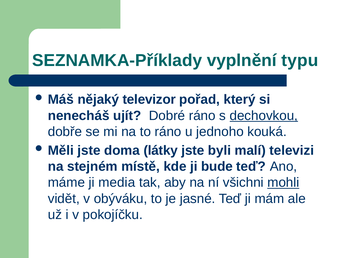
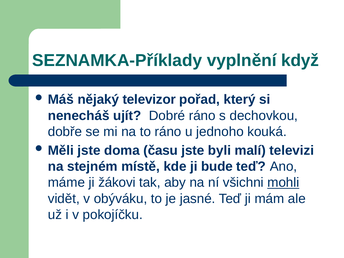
typu: typu -> když (300, 61)
dechovkou underline: present -> none (264, 116)
látky: látky -> času (161, 150)
media: media -> žákovi (117, 183)
